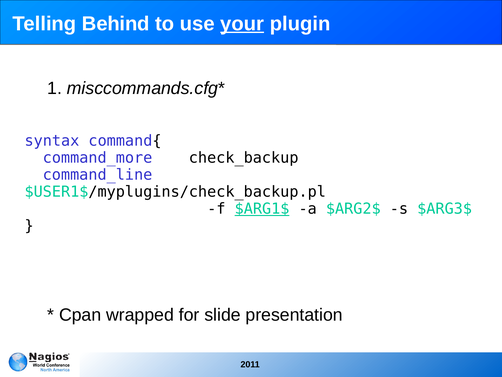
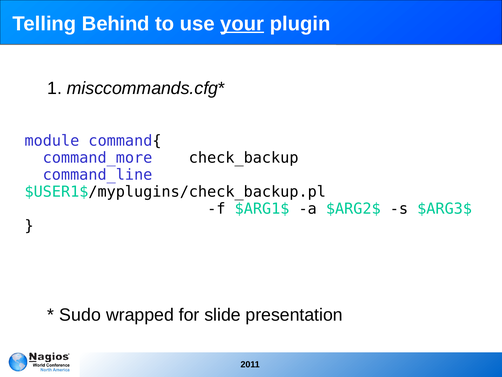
syntax: syntax -> module (52, 141)
$ARG1$ underline: present -> none (262, 209)
Cpan: Cpan -> Sudo (80, 315)
